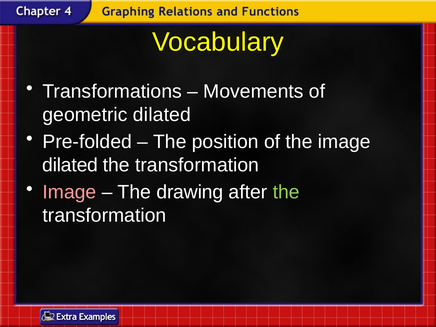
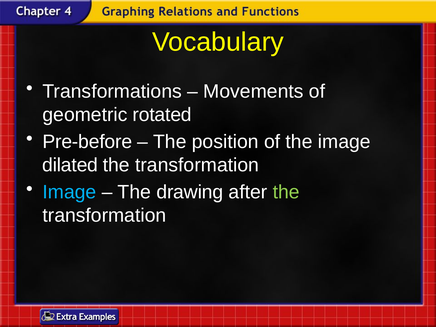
geometric dilated: dilated -> rotated (162, 115)
Pre-folded: Pre-folded -> Pre-before (87, 142)
Image colour: pink -> light blue (69, 192)
